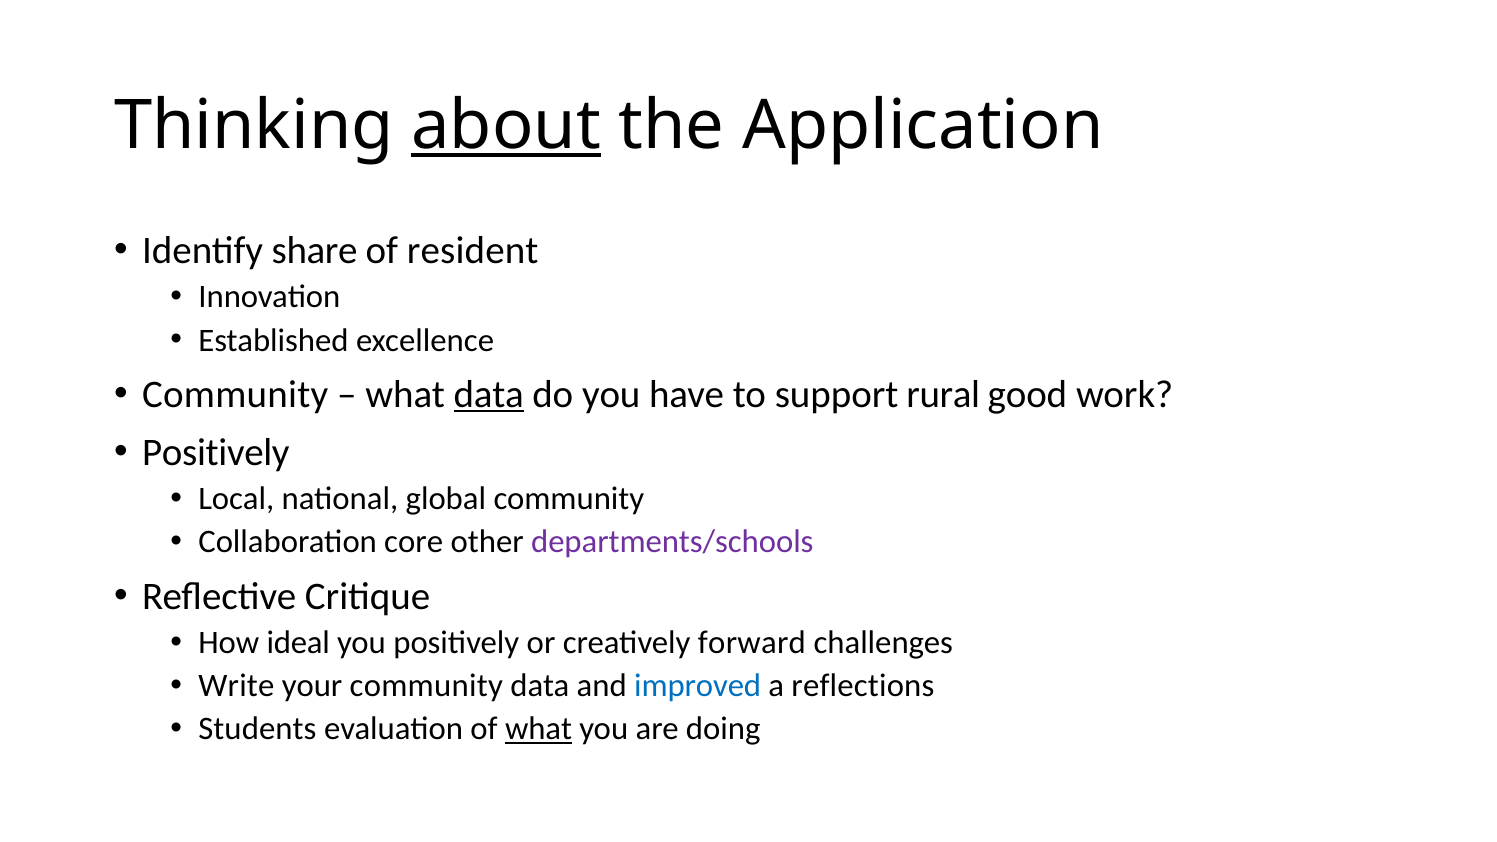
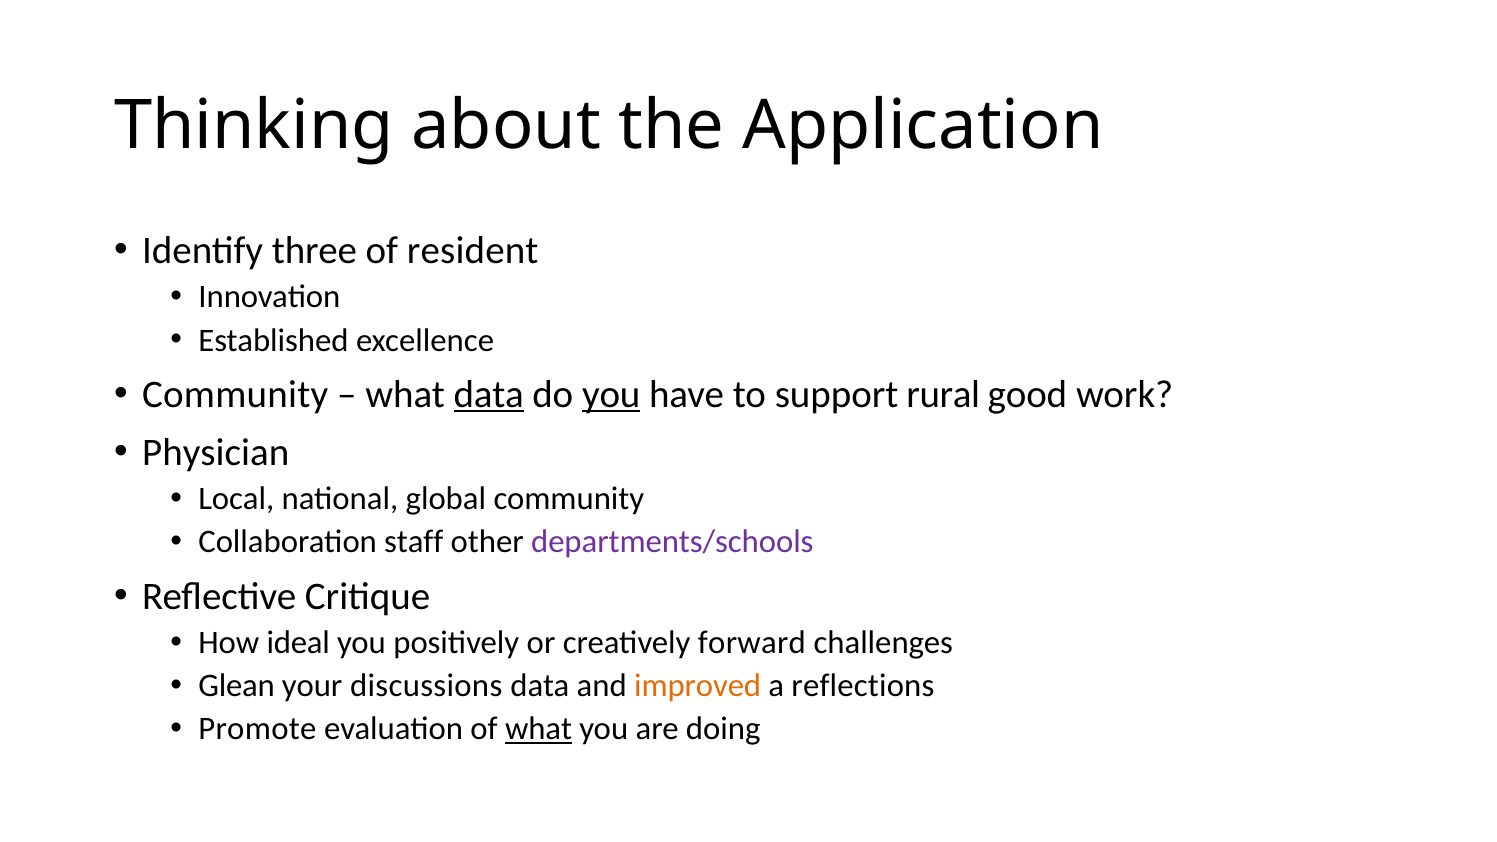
about underline: present -> none (506, 126)
share: share -> three (315, 251)
you underline: none -> present (611, 395)
Positively: Positively -> Physician (216, 452)
core: core -> staff (414, 542)
Write: Write -> Glean (237, 686)
your community: community -> discussions (426, 686)
improved colour: blue -> orange (698, 686)
Students: Students -> Promote (257, 729)
